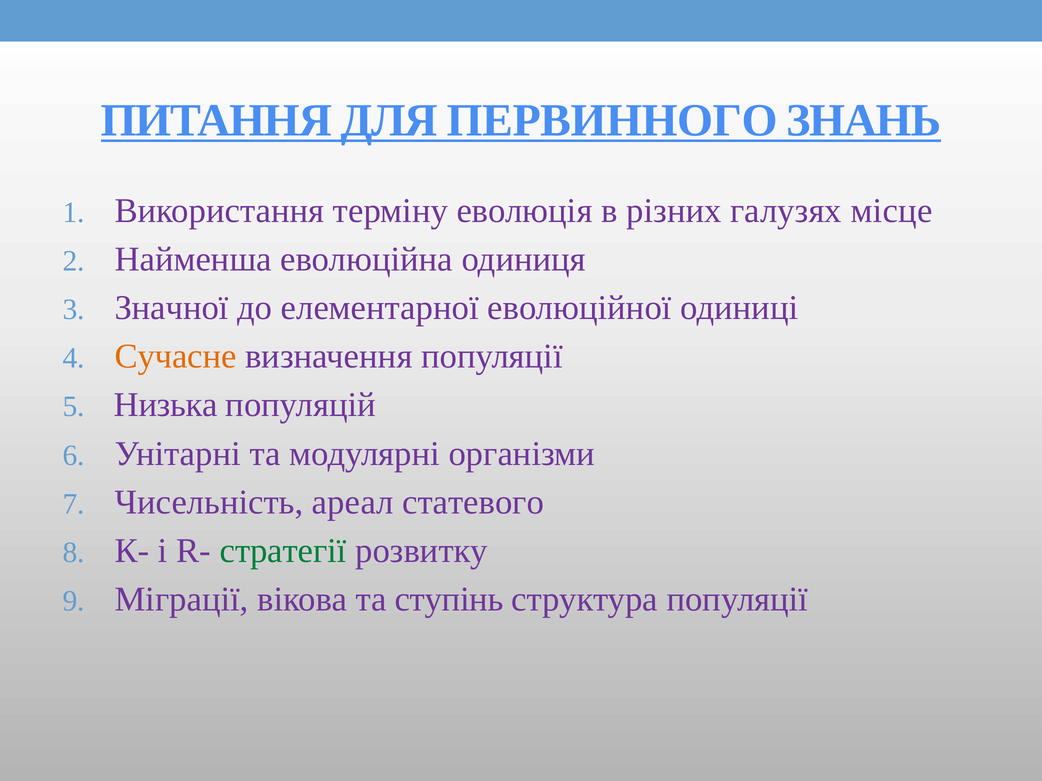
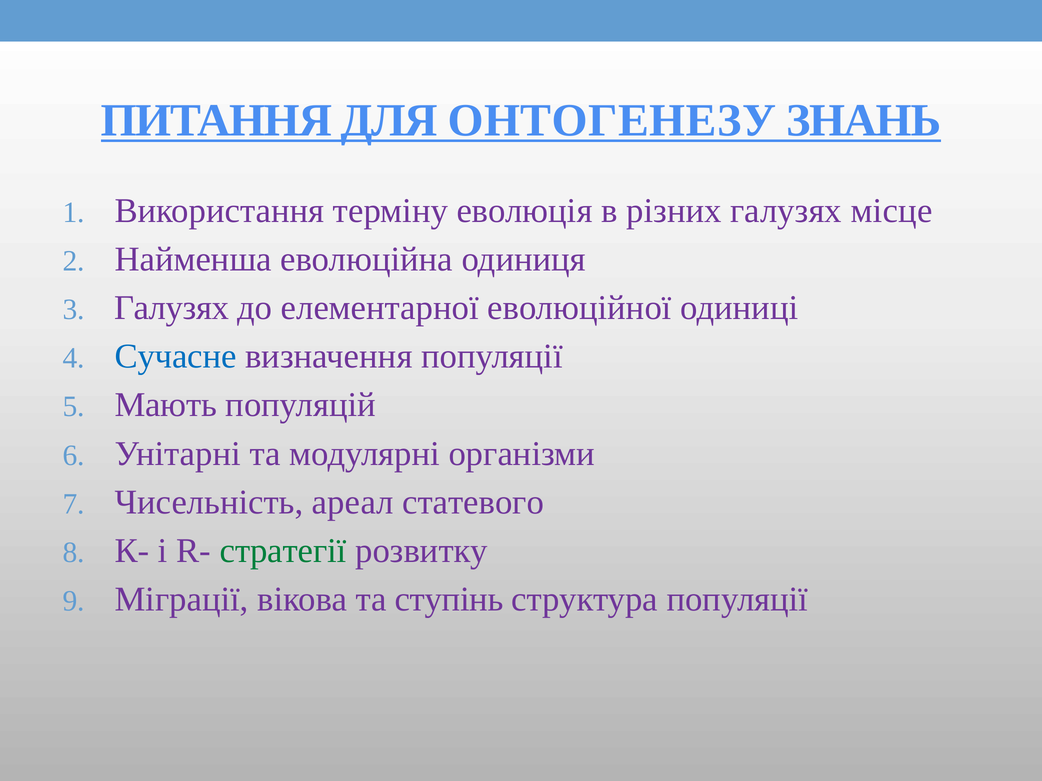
ПЕРВИННОГО: ПЕРВИННОГО -> ОНТОГЕНЕЗУ (612, 120)
Значної: Значної -> Галузях (172, 308)
Сучасне colour: orange -> blue (176, 357)
Низька: Низька -> Мають (166, 405)
